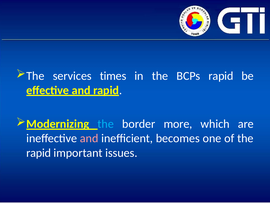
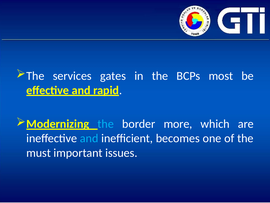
times: times -> gates (113, 76)
BCPs rapid: rapid -> most (221, 76)
and colour: pink -> light blue (89, 138)
rapid: rapid -> must (39, 152)
